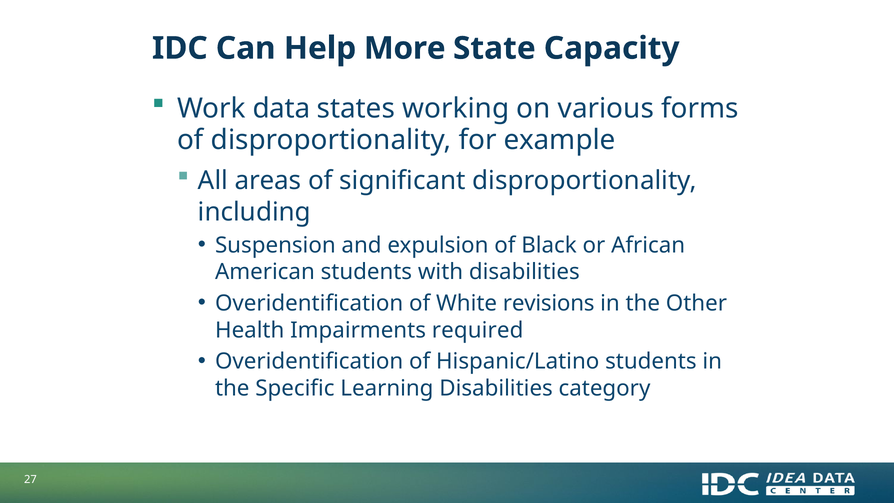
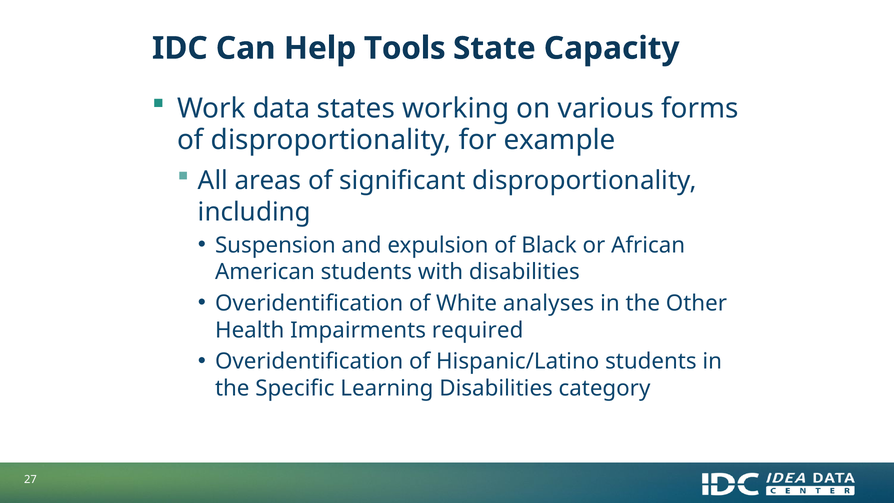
More: More -> Tools (405, 48)
revisions: revisions -> analyses (549, 303)
